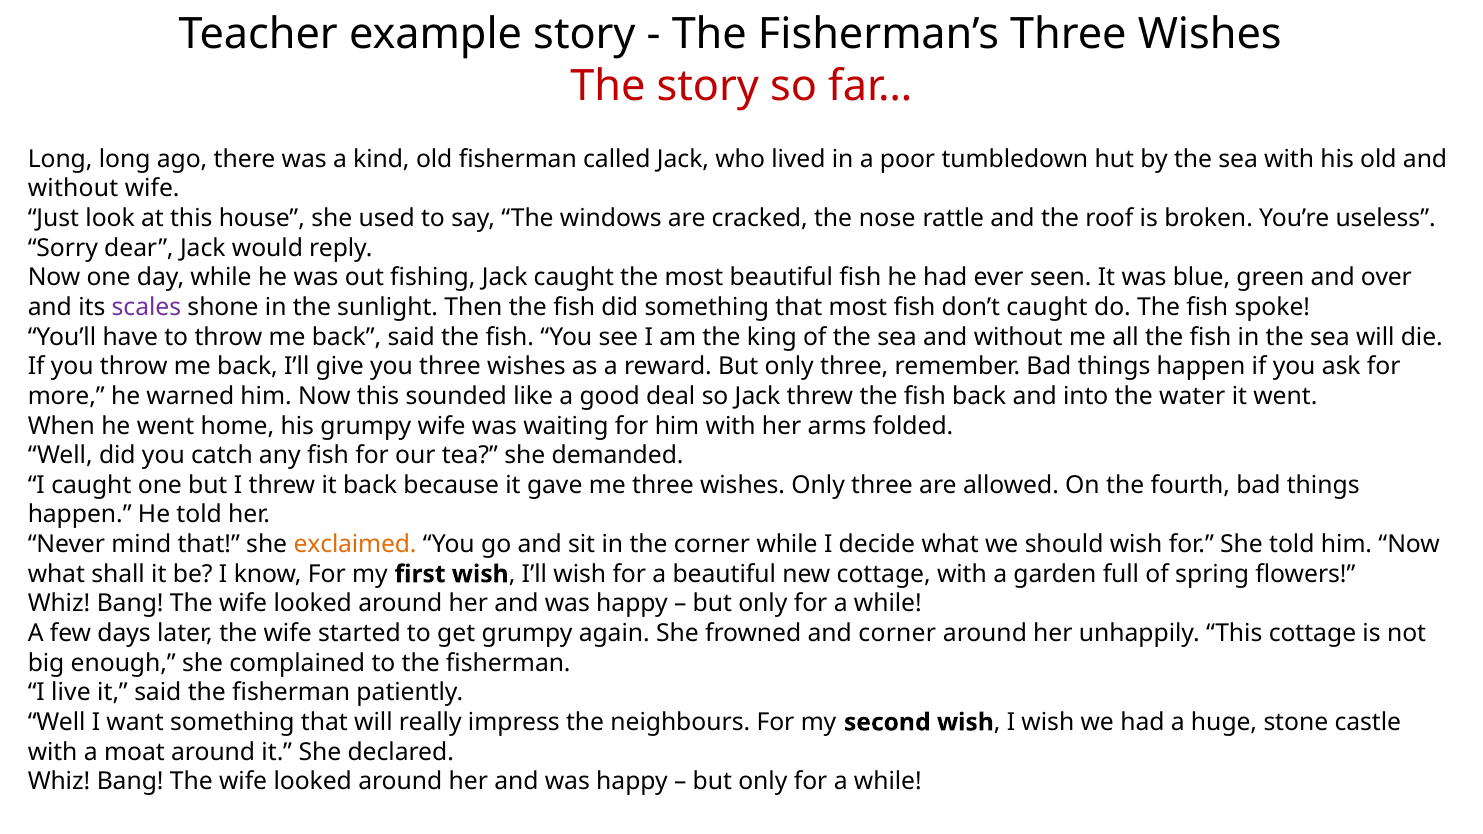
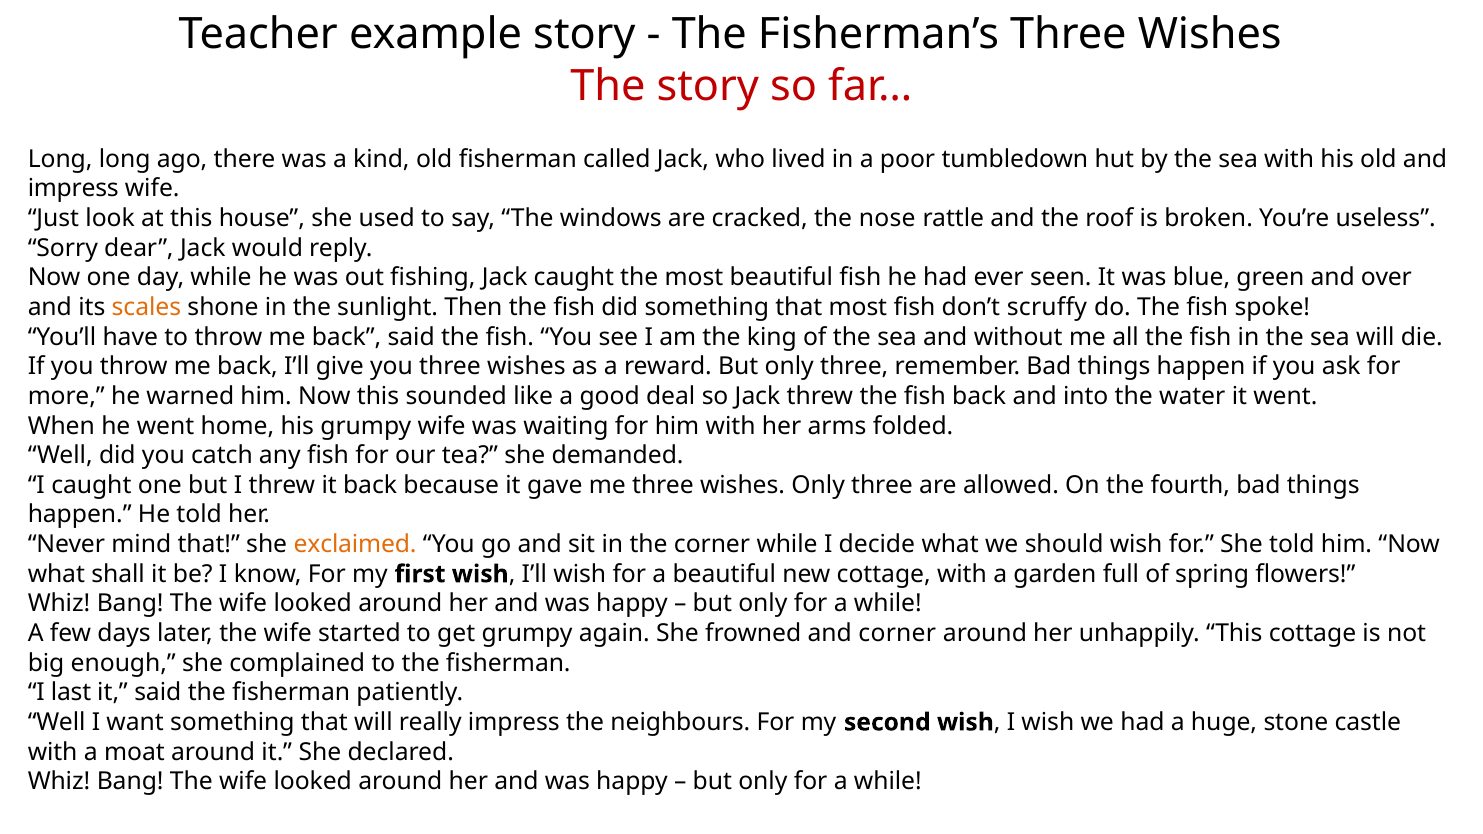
without: without -> impress (73, 189)
scales colour: purple -> orange (146, 307)
don’t caught: caught -> scruffy (1047, 307)
live: live -> last (71, 693)
